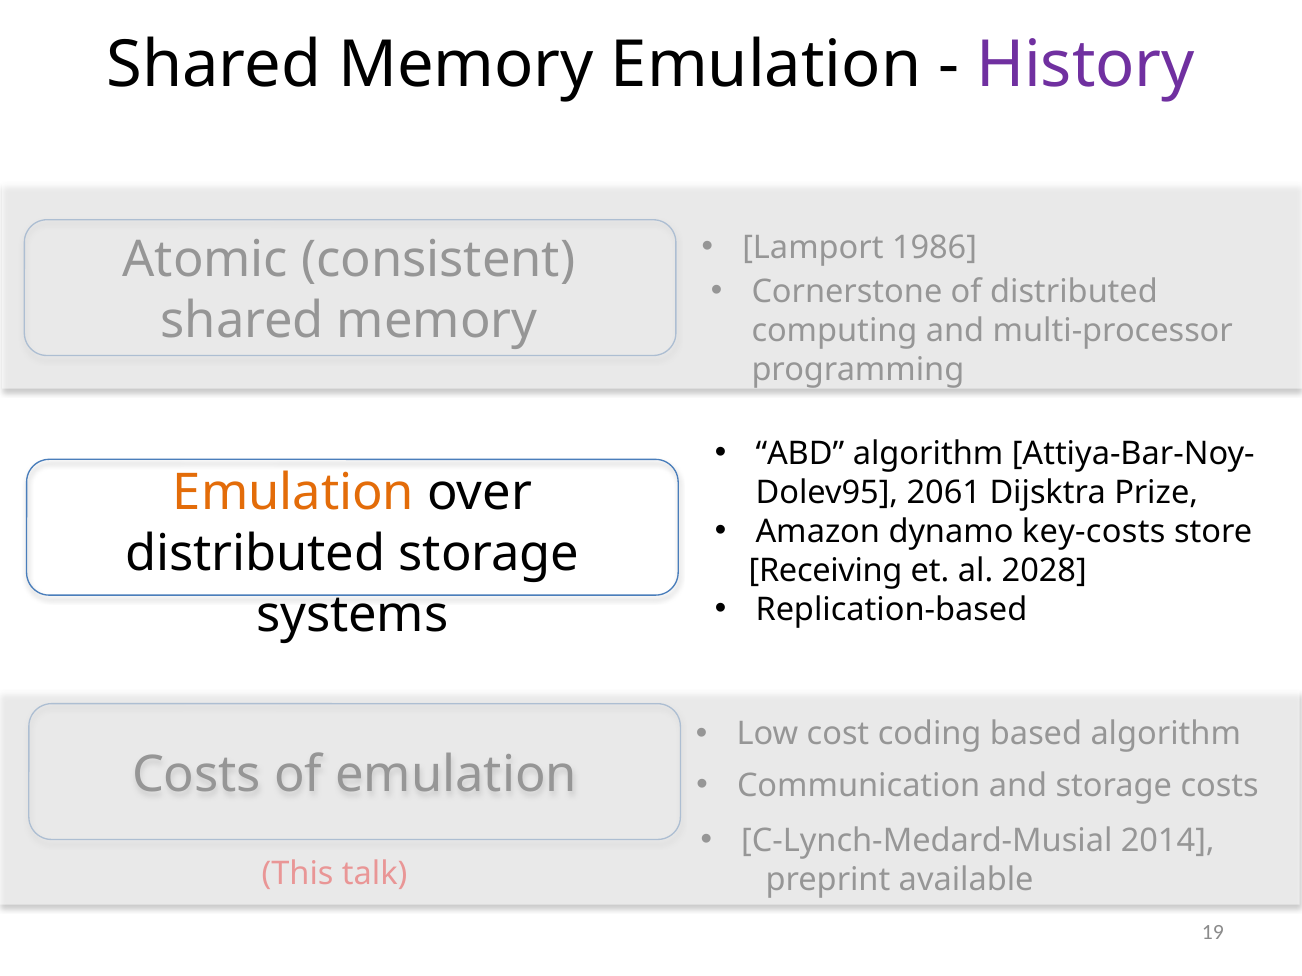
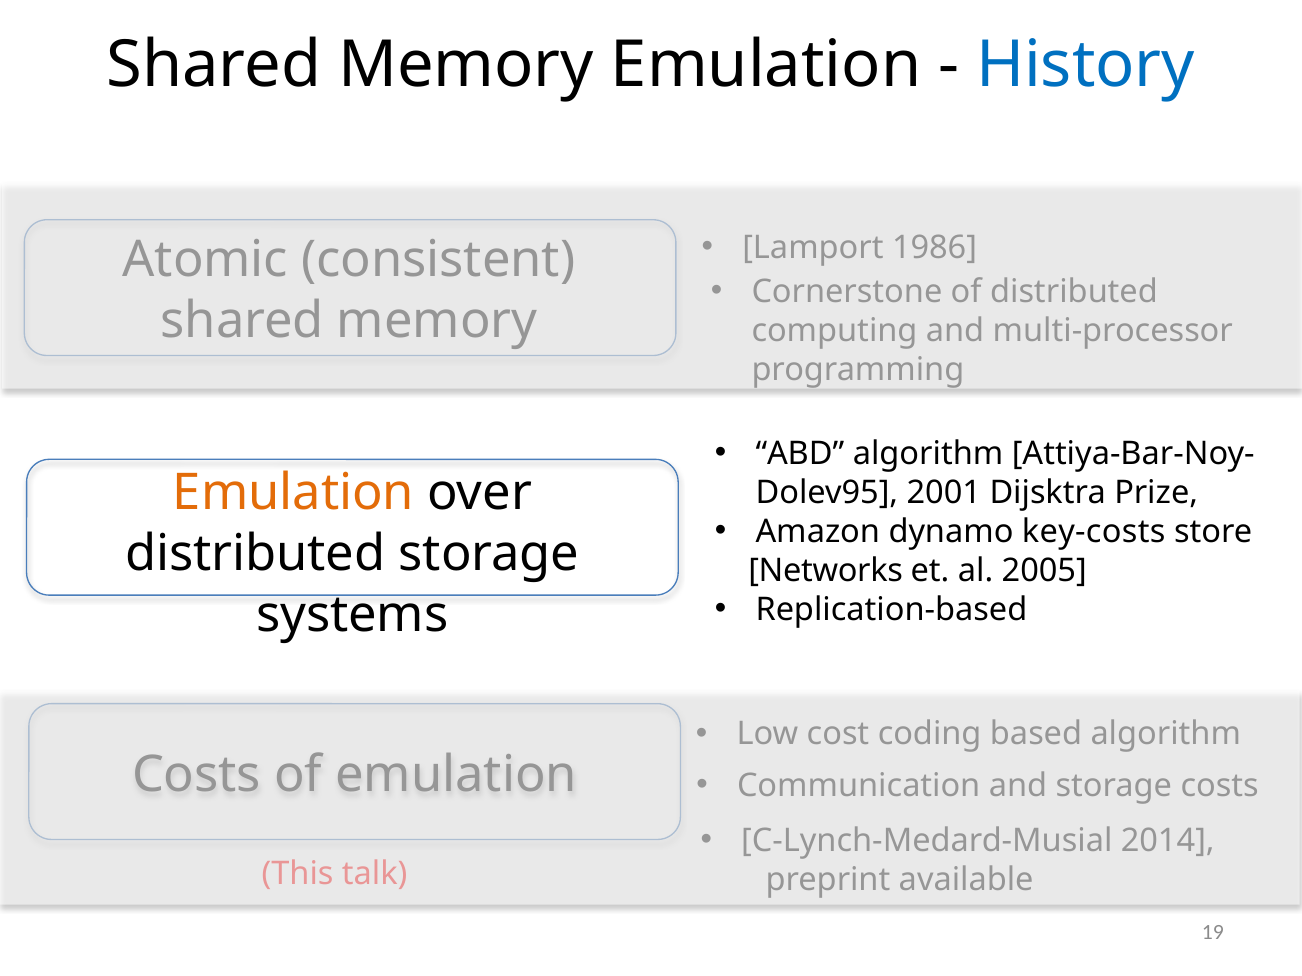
History colour: purple -> blue (1085, 65)
2061: 2061 -> 2001 (944, 493)
Receiving: Receiving -> Networks (826, 571)
2028: 2028 -> 2005 (1044, 571)
